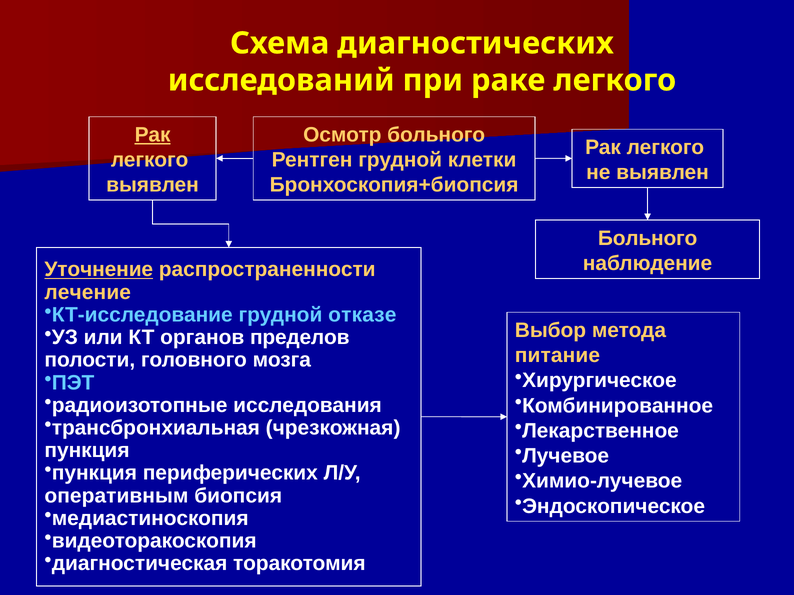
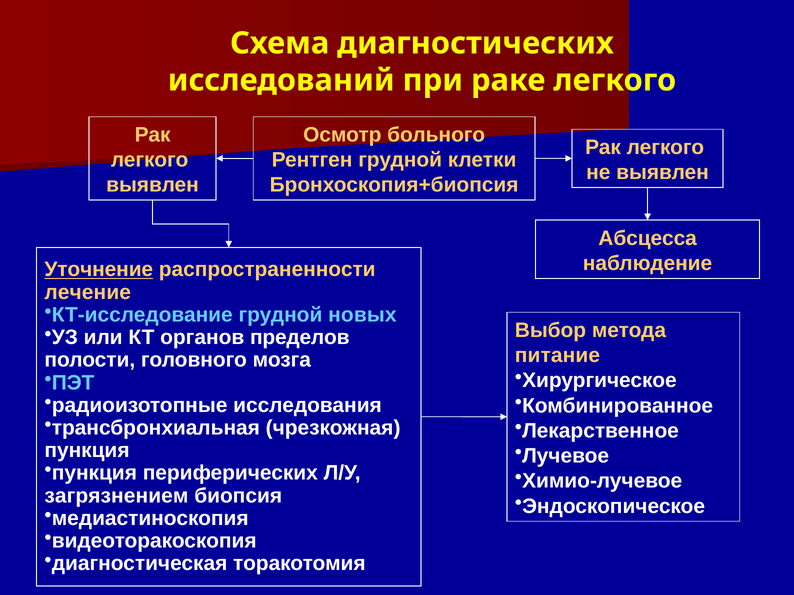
Рак underline: present -> none (153, 135)
Больного: Больного -> Абсцесса (648, 238)
отказе: отказе -> новых (362, 315)
оперативным: оперативным -> загрязнением (116, 496)
